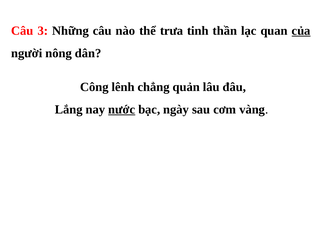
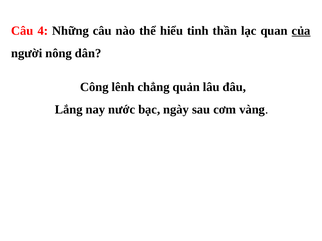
3: 3 -> 4 (43, 31)
trưa: trưa -> hiểu (172, 31)
nước underline: present -> none (122, 110)
